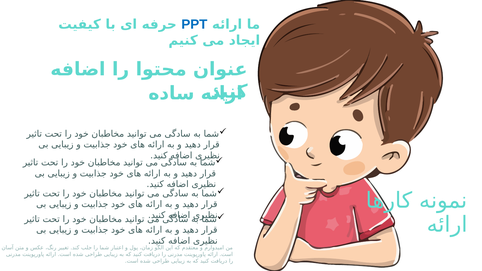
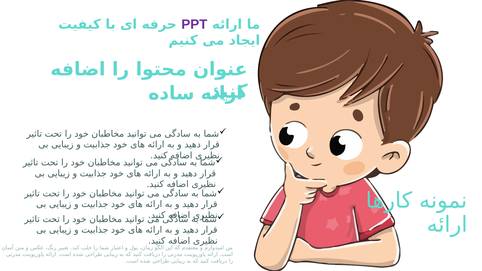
PPT colour: blue -> purple (194, 24)
